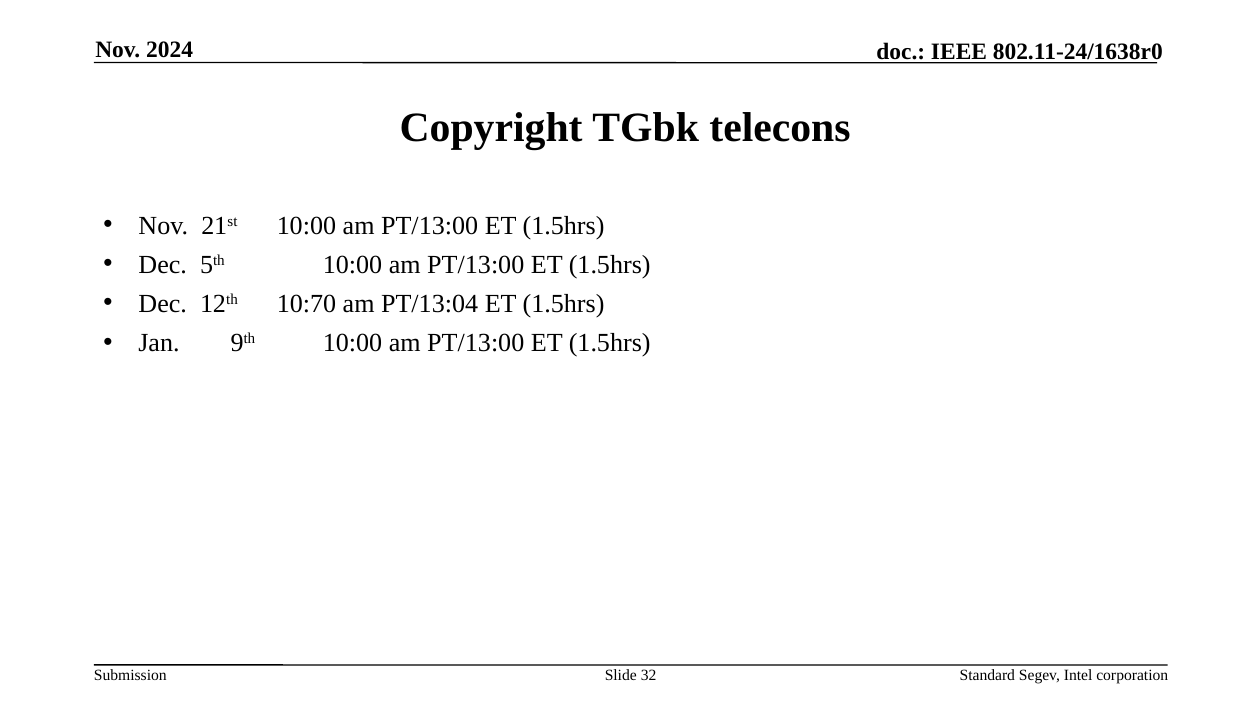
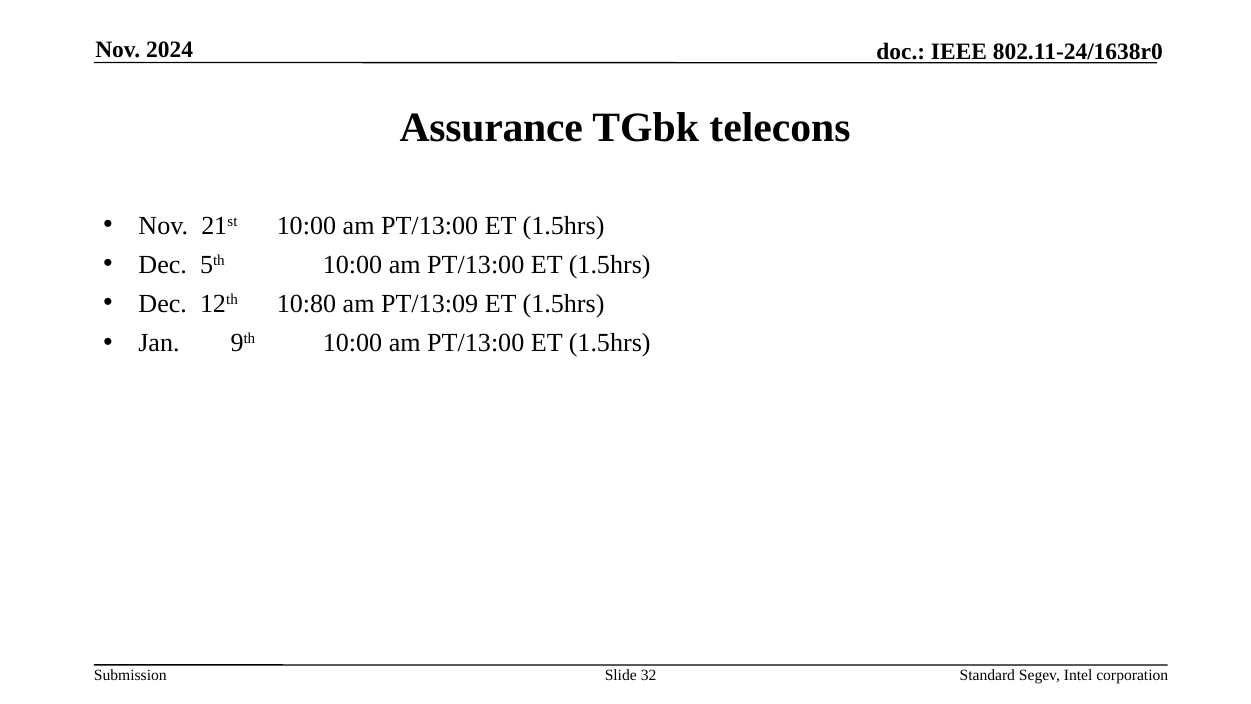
Copyright: Copyright -> Assurance (491, 128)
10:70: 10:70 -> 10:80 (306, 304)
PT/13:04: PT/13:04 -> PT/13:09 (430, 304)
